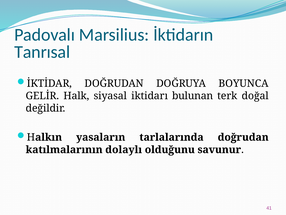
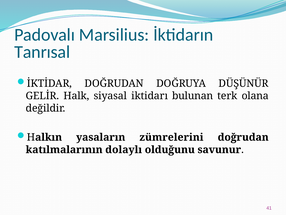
BOYUNCA: BOYUNCA -> DÜŞÜNÜR (244, 83)
doğal: doğal -> olana (255, 96)
tarlalarında: tarlalarında -> zümrelerini (171, 137)
